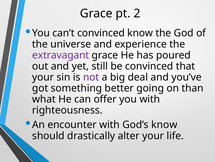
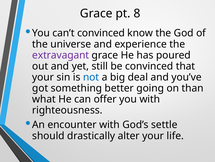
2: 2 -> 8 (137, 13)
not colour: purple -> blue (91, 77)
God’s know: know -> settle (164, 124)
